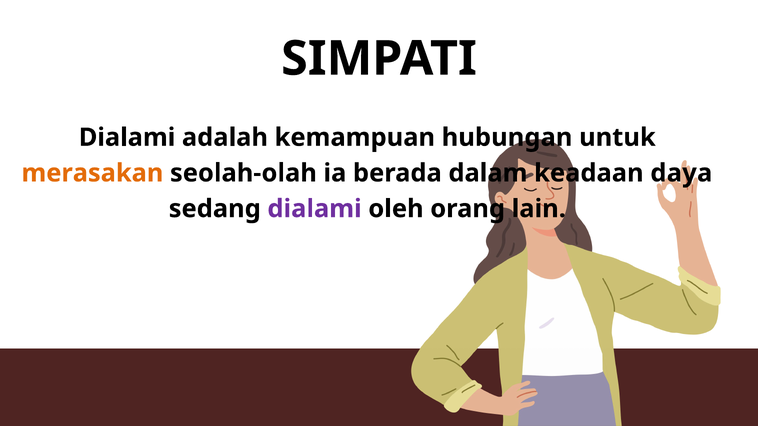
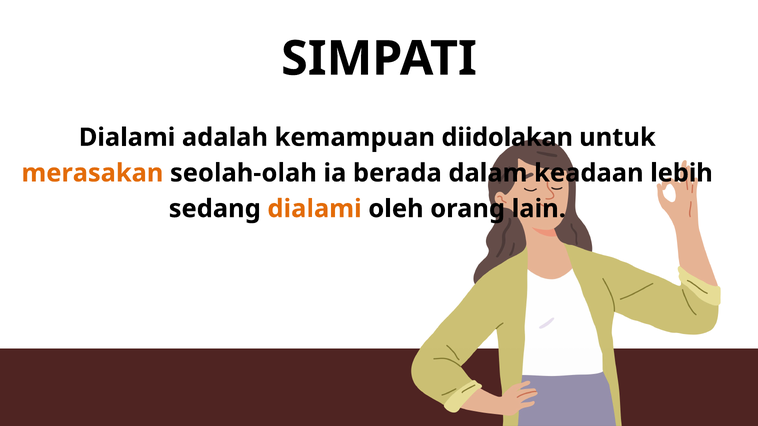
hubungan: hubungan -> diidolakan (507, 138)
daya: daya -> lebih (682, 173)
dialami colour: purple -> orange (315, 209)
